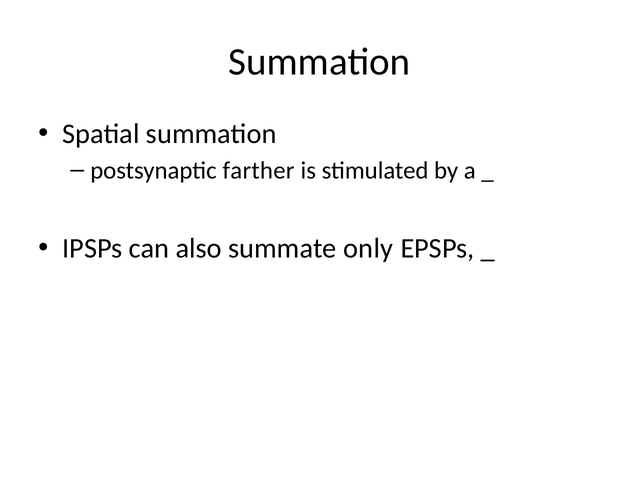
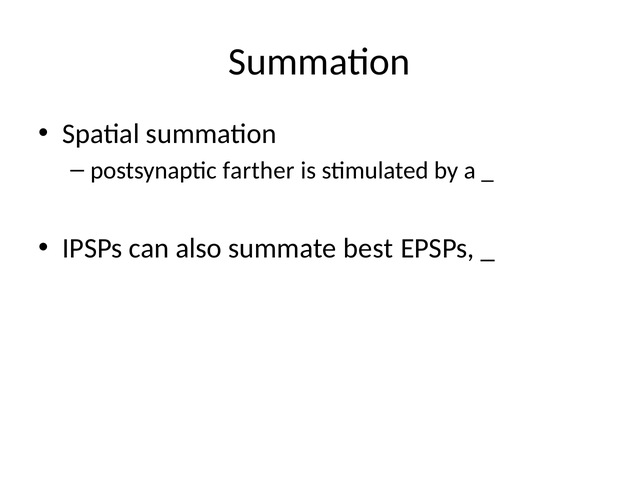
only: only -> best (368, 248)
